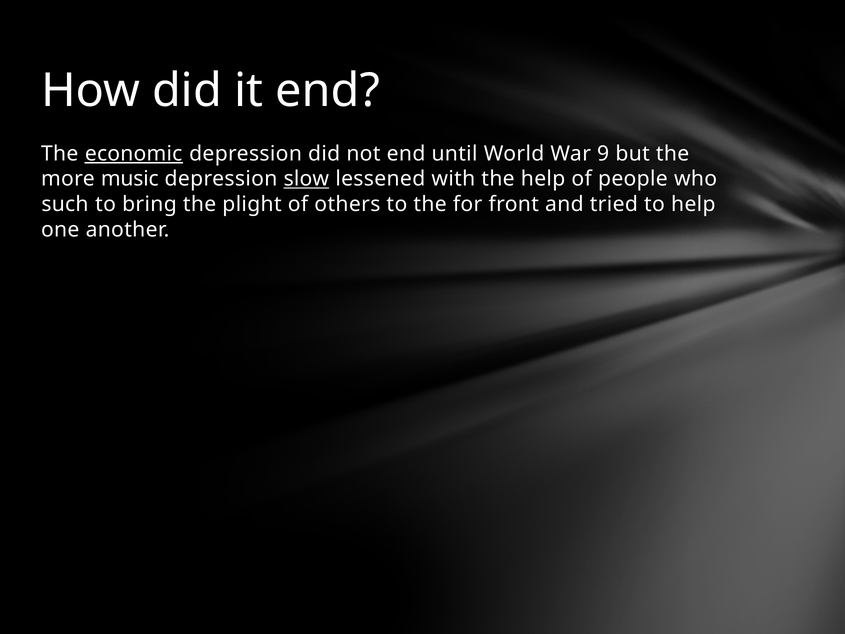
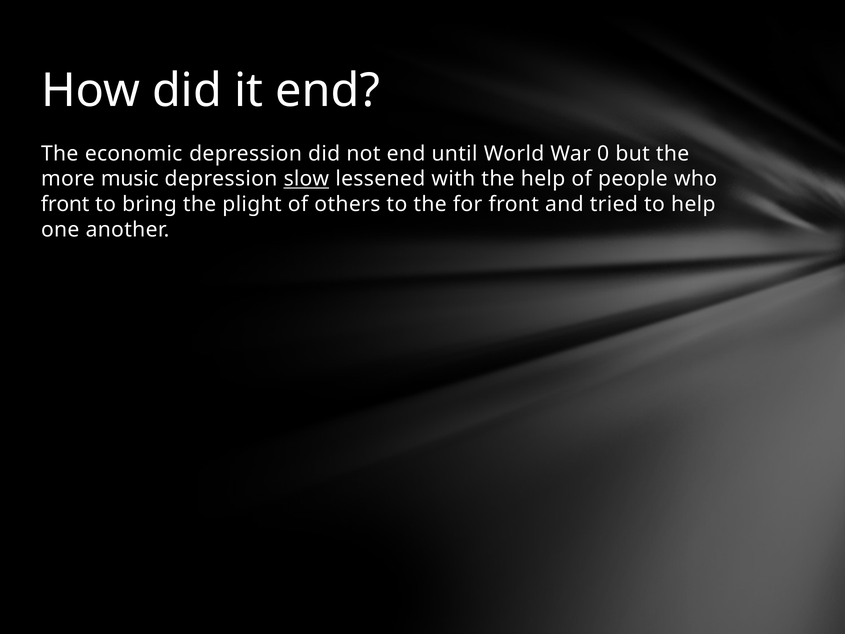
economic underline: present -> none (134, 154)
9: 9 -> 0 (603, 154)
such: such -> front (65, 204)
